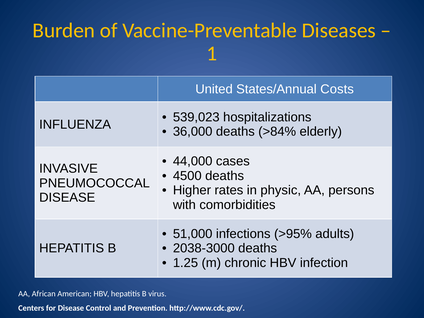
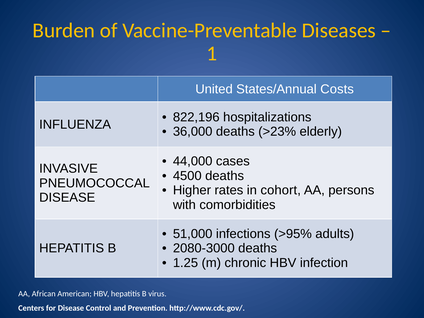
539,023: 539,023 -> 822,196 (196, 117)
>84%: >84% -> >23% (277, 132)
physic: physic -> cohort (281, 190)
2038-3000: 2038-3000 -> 2080-3000 (204, 248)
